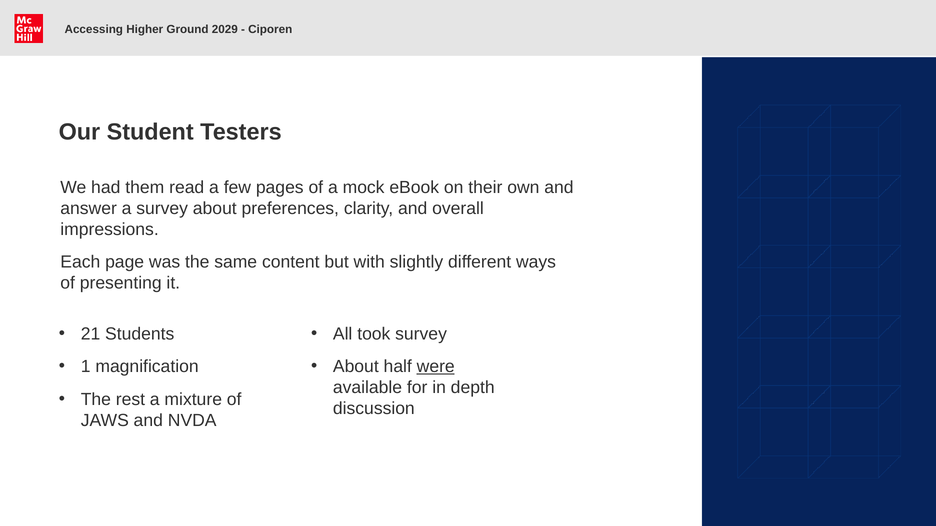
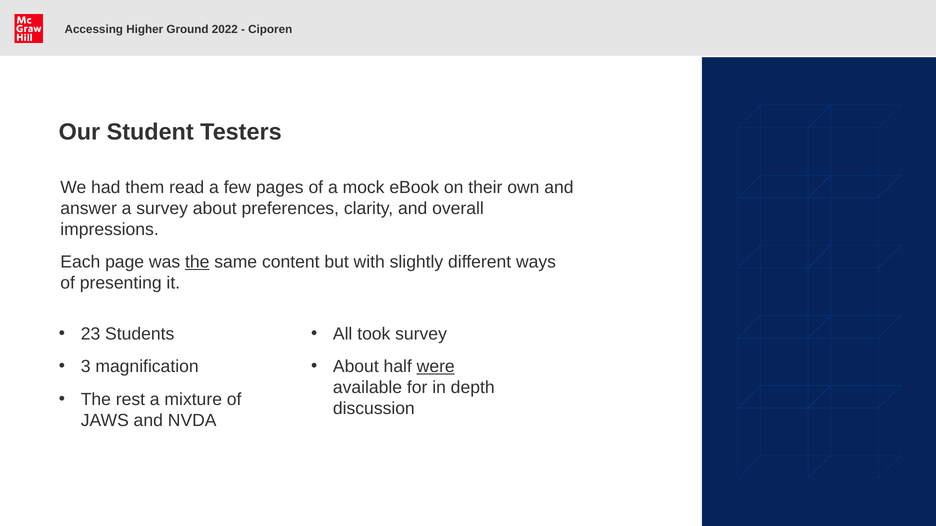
2029: 2029 -> 2022 (225, 29)
the underline: none -> present (197, 262)
21: 21 -> 23 (91, 334)
1: 1 -> 3 (86, 367)
